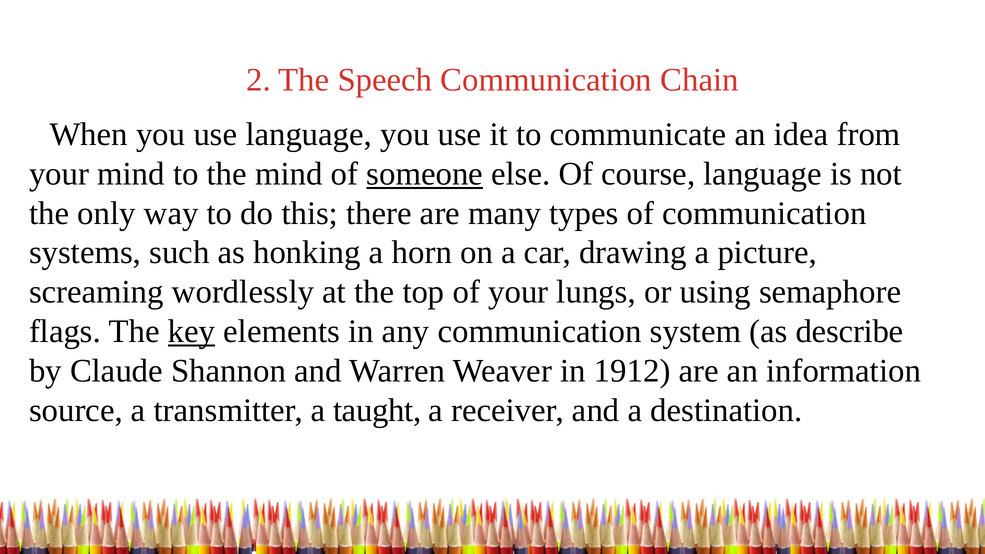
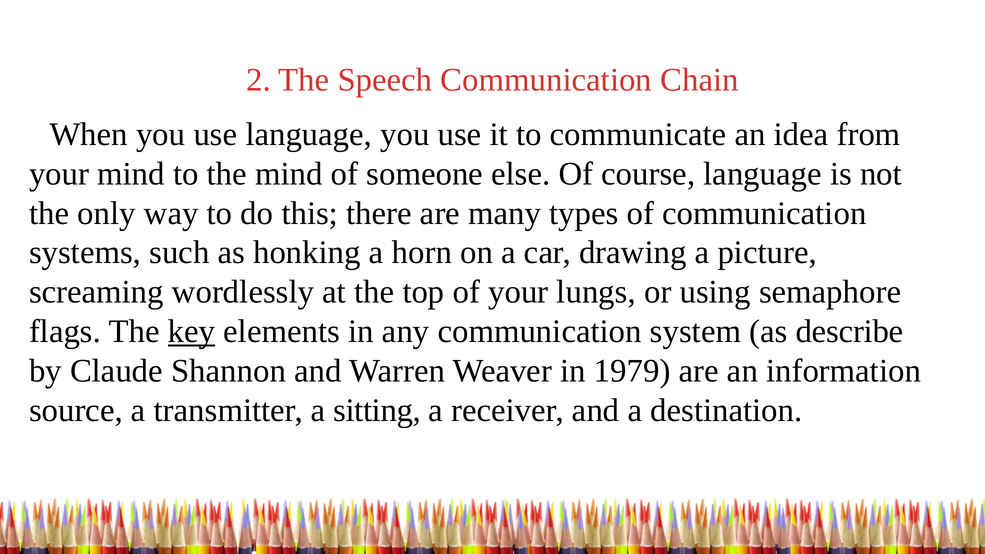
someone underline: present -> none (425, 174)
1912: 1912 -> 1979 (632, 371)
taught: taught -> sitting (377, 410)
